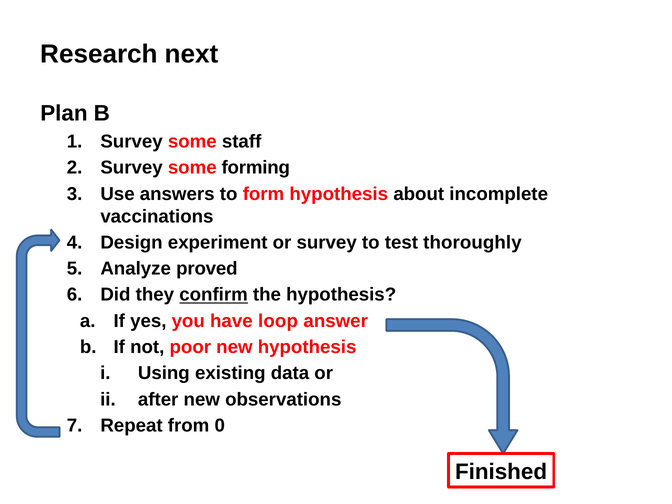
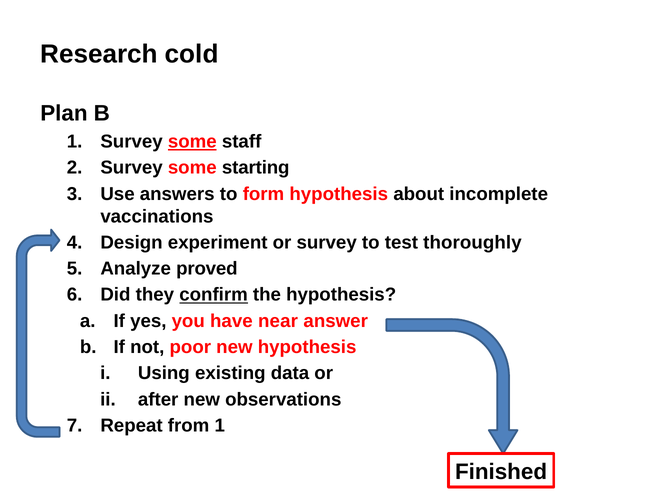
next: next -> cold (192, 54)
some underline: none -> present (192, 142)
forming: forming -> starting (256, 168)
loop: loop -> near (278, 321)
from 0: 0 -> 1 (220, 425)
